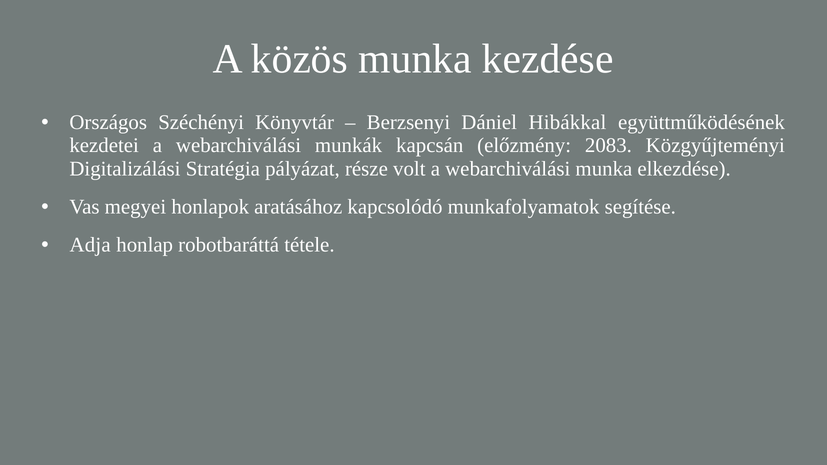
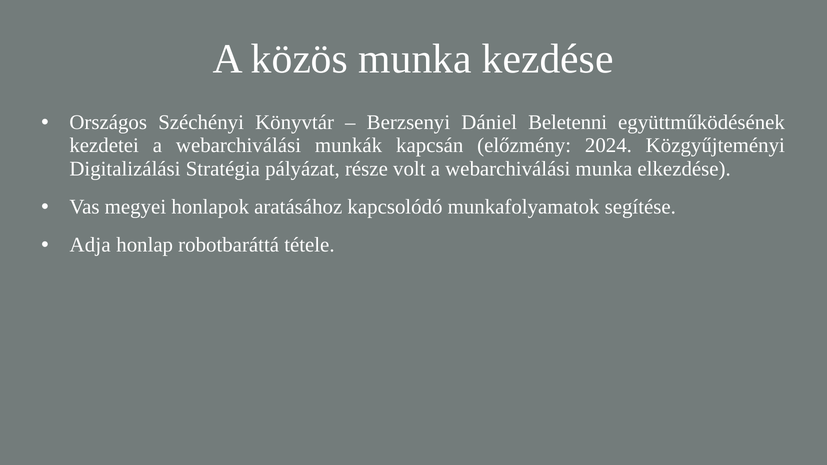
Hibákkal: Hibákkal -> Beletenni (568, 122)
2083: 2083 -> 2024 (608, 146)
